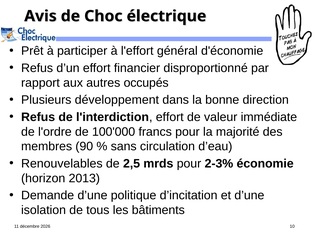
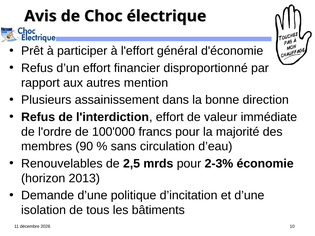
occupés: occupés -> mention (146, 83)
développement: développement -> assainissement (117, 100)
